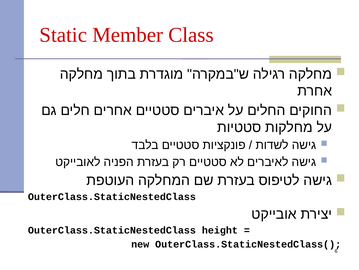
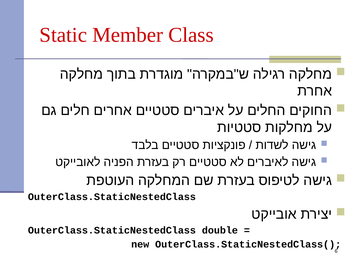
height: height -> double (220, 230)
